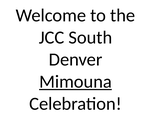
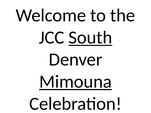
South underline: none -> present (90, 38)
